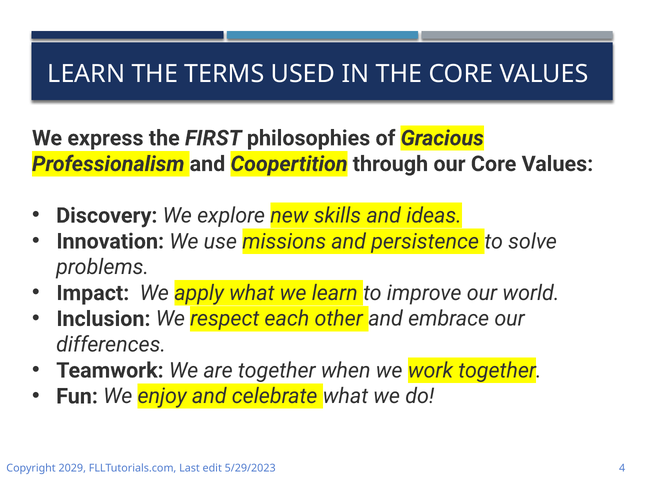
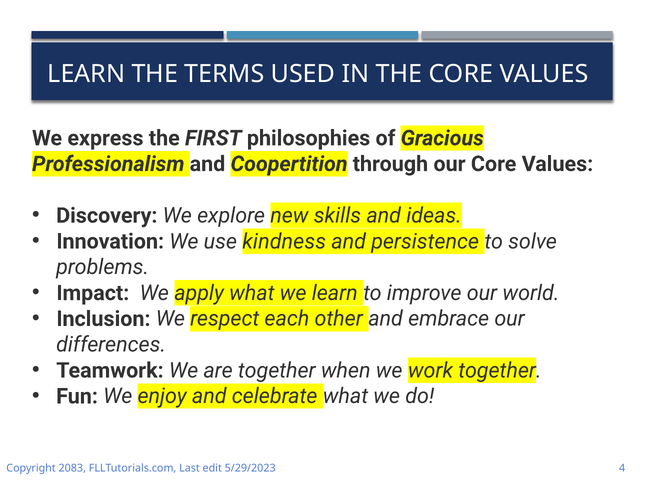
missions: missions -> kindness (284, 241)
2029: 2029 -> 2083 (72, 468)
